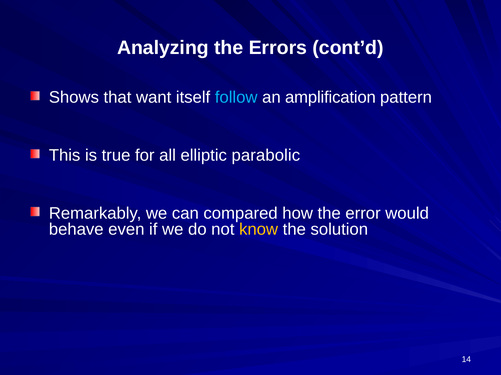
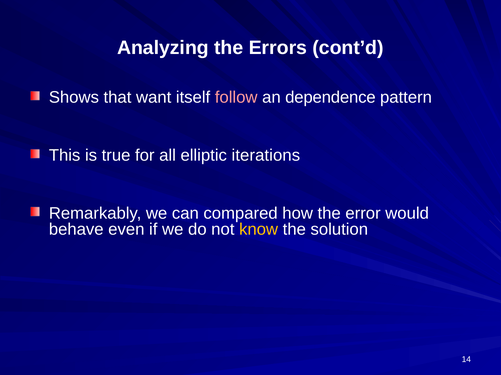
follow colour: light blue -> pink (236, 97)
amplification: amplification -> dependence (330, 97)
parabolic: parabolic -> iterations (266, 156)
